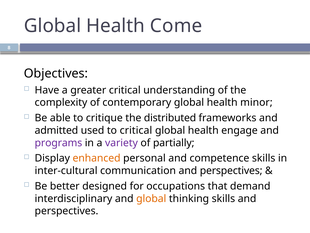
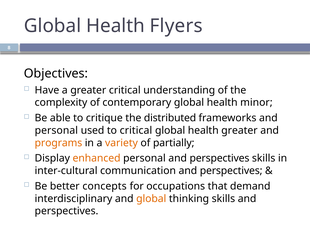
Come: Come -> Flyers (176, 26)
admitted: admitted -> personal (56, 130)
health engage: engage -> greater (239, 130)
programs colour: purple -> orange (58, 143)
variety colour: purple -> orange (121, 143)
personal and competence: competence -> perspectives (219, 158)
designed: designed -> concepts (105, 186)
